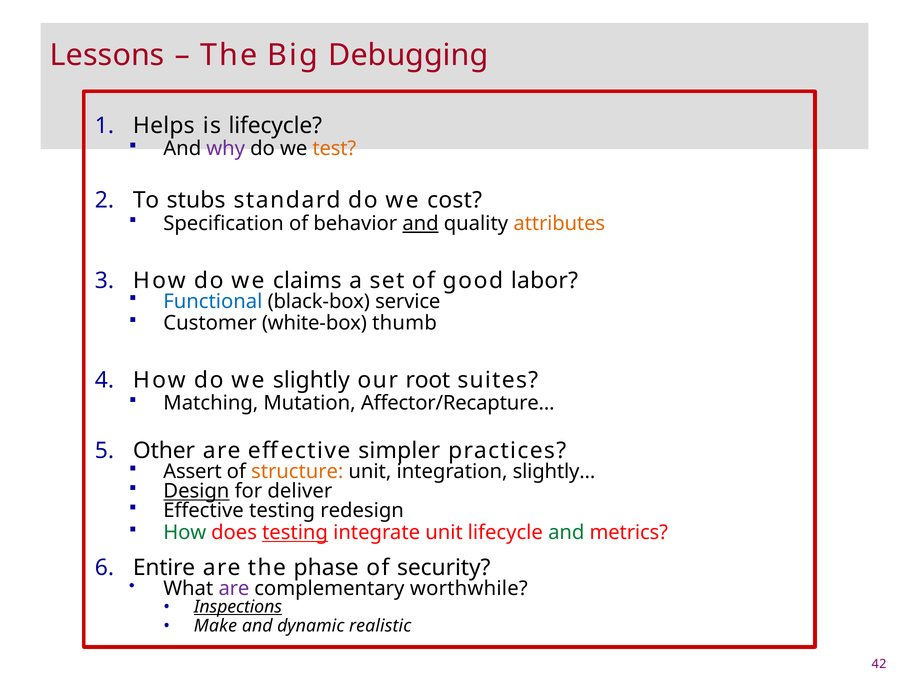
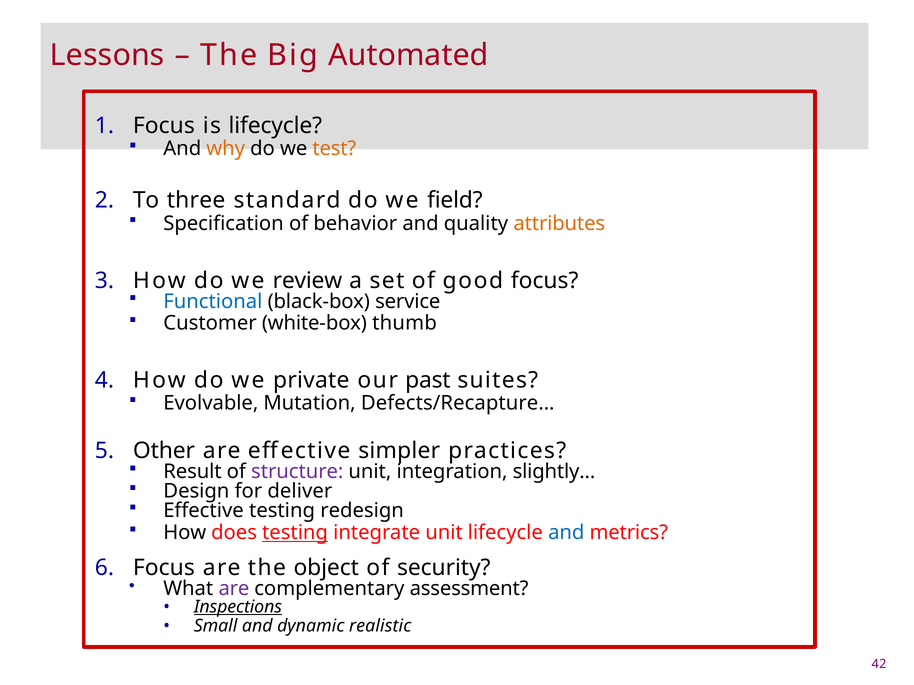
Debugging: Debugging -> Automated (408, 55)
Helps: Helps -> Focus (164, 126)
why colour: purple -> orange (226, 149)
stubs: stubs -> three (196, 200)
cost: cost -> field (455, 200)
and underline: present -> none (421, 224)
claims: claims -> review (307, 281)
good labor: labor -> focus (545, 281)
slightly: slightly -> private (311, 380)
root: root -> past (428, 380)
Matching: Matching -> Evolvable (211, 404)
Affector/Recapture…: Affector/Recapture… -> Defects/Recapture… (458, 404)
Assert: Assert -> Result (192, 472)
structure colour: orange -> purple (297, 472)
Design underline: present -> none (196, 492)
How colour: green -> black (185, 533)
and colour: green -> blue (566, 533)
Entire: Entire -> Focus (164, 568)
phase: phase -> object (326, 568)
worthwhile: worthwhile -> assessment (469, 589)
Make: Make -> Small (216, 627)
